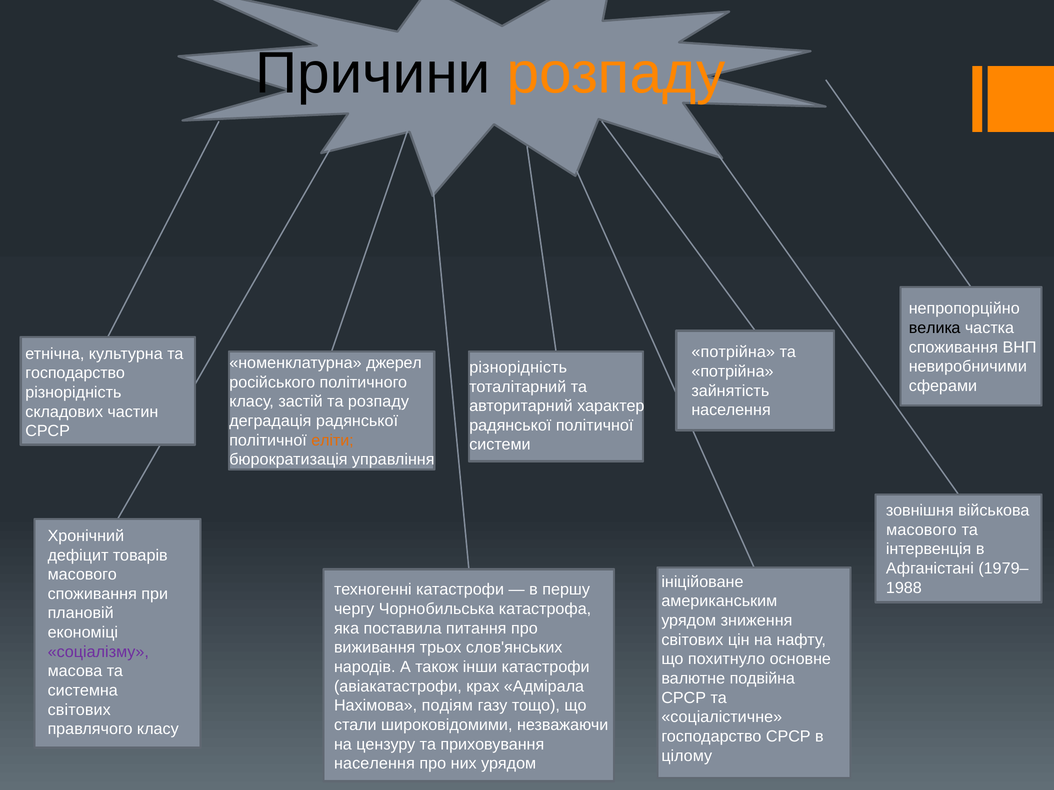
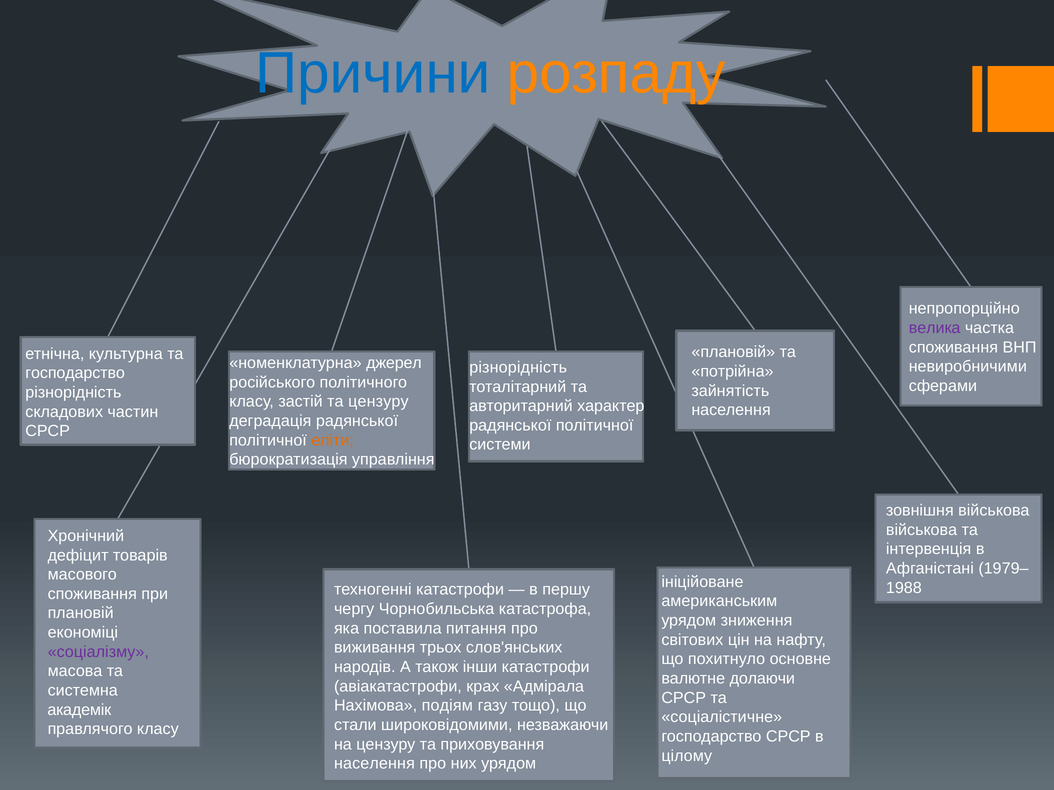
Причини colour: black -> blue (373, 73)
велика colour: black -> purple (935, 328)
потрійна: потрійна -> плановій (733, 352)
та розпаду: розпаду -> цензуру (378, 402)
масового: масового -> військова (922, 530)
подвійна: подвійна -> долаючи (762, 679)
світових: світових -> академік (79, 710)
